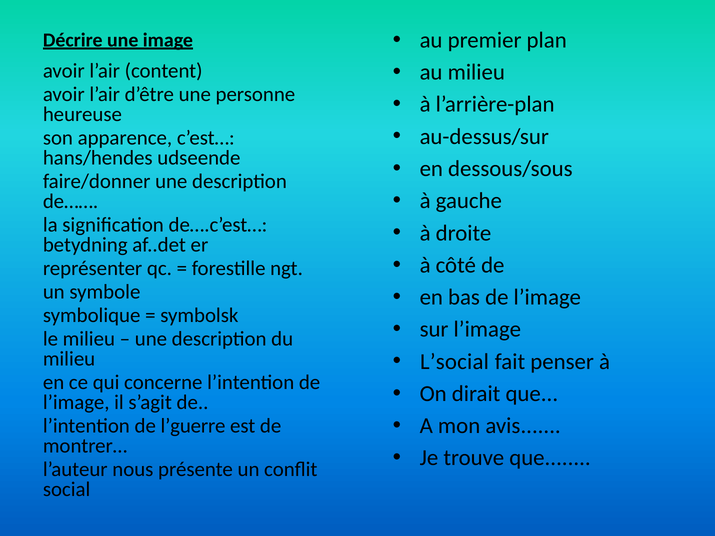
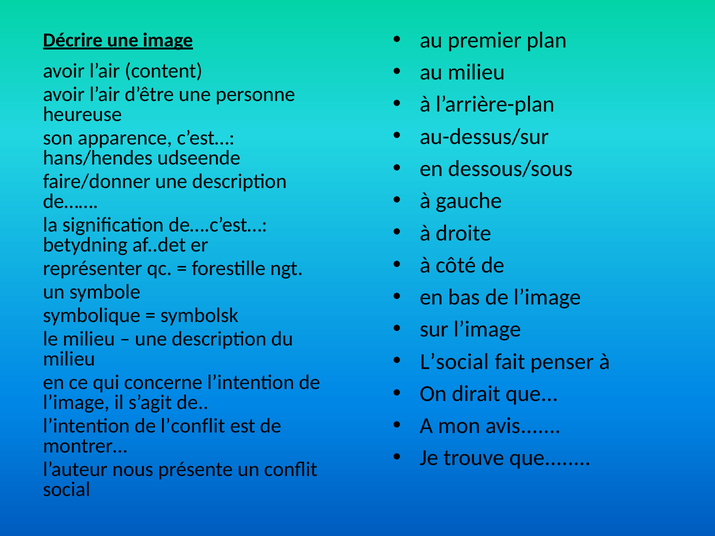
l’guerre: l’guerre -> l’conflit (193, 426)
